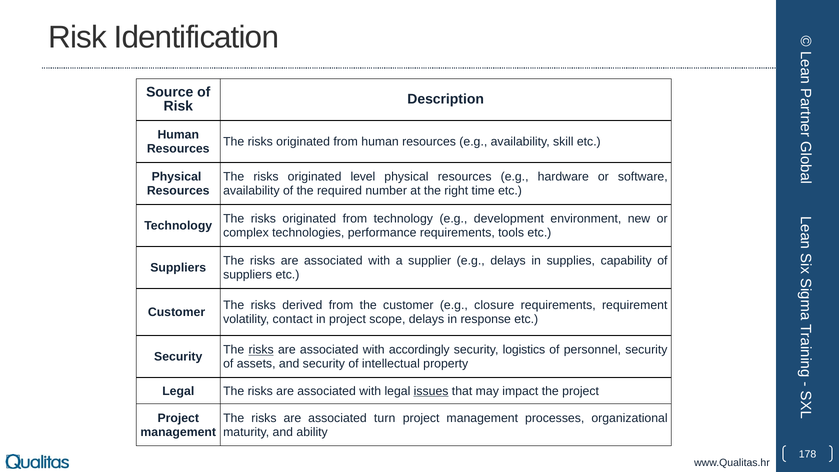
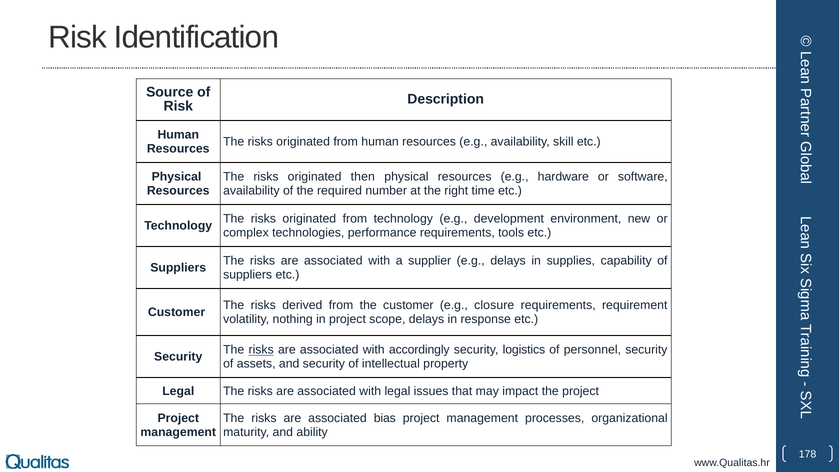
level: level -> then (363, 177)
contact: contact -> nothing (293, 319)
issues underline: present -> none (431, 391)
turn: turn -> bias (385, 418)
